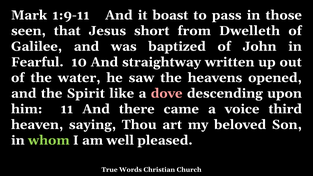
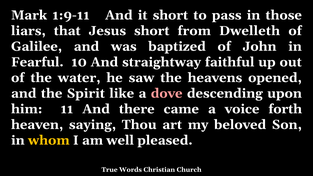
it boast: boast -> short (170, 15)
seen: seen -> liars (28, 31)
written: written -> faithful (230, 62)
third: third -> forth (285, 109)
whom colour: light green -> yellow (49, 140)
